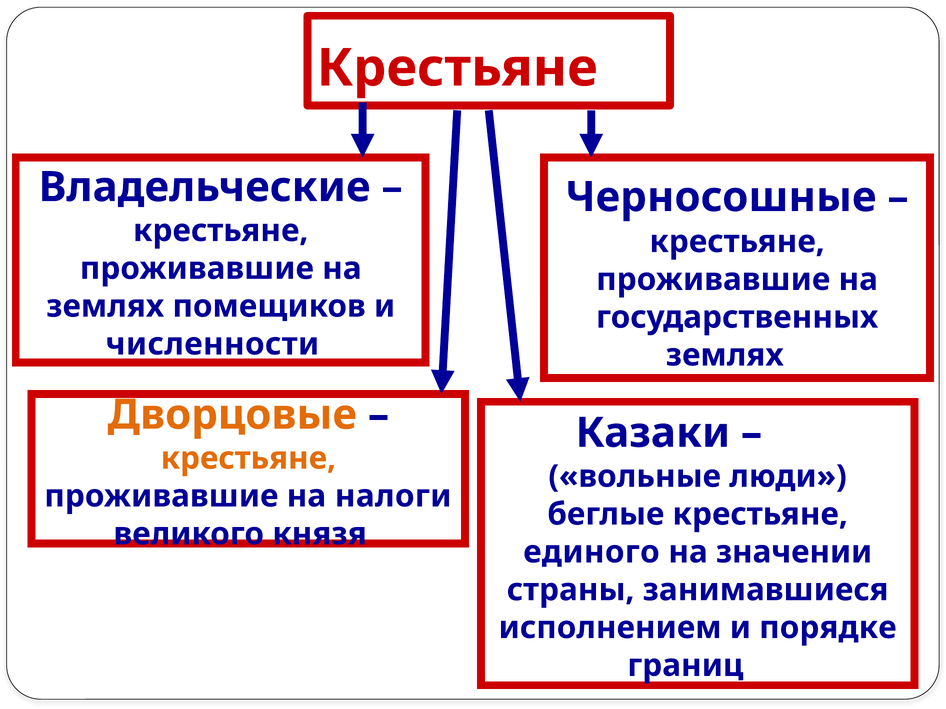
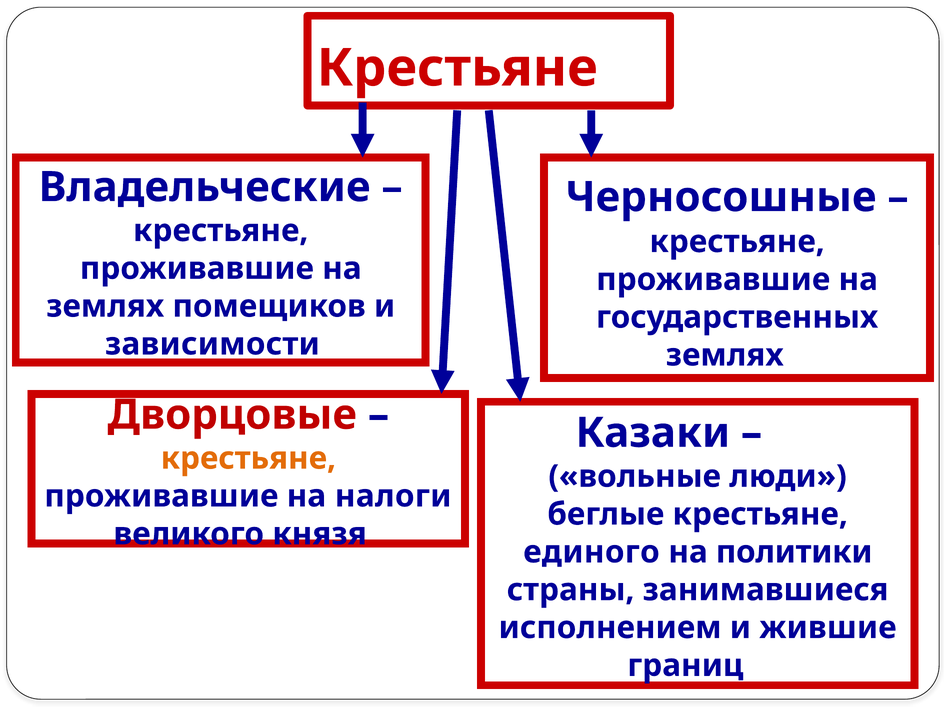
численности: численности -> зависимости (212, 344)
Дворцовые colour: orange -> red (232, 415)
значении: значении -> политики (794, 552)
порядке: порядке -> жившие (828, 628)
